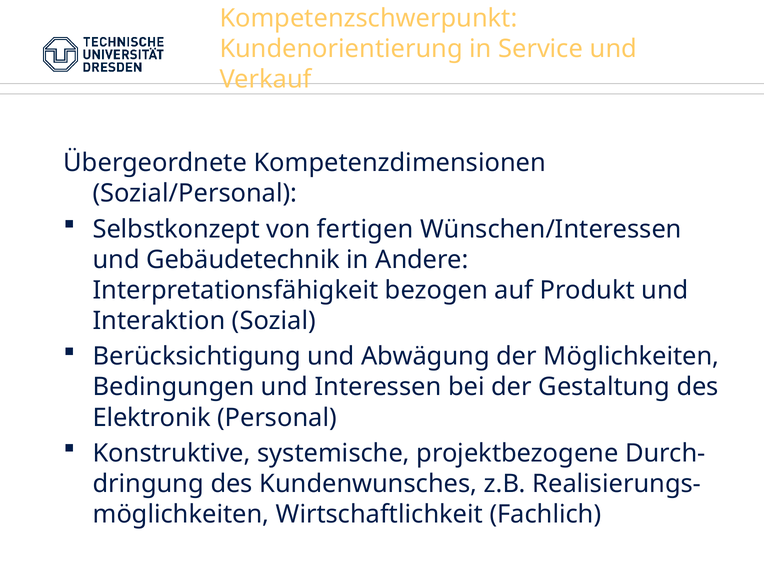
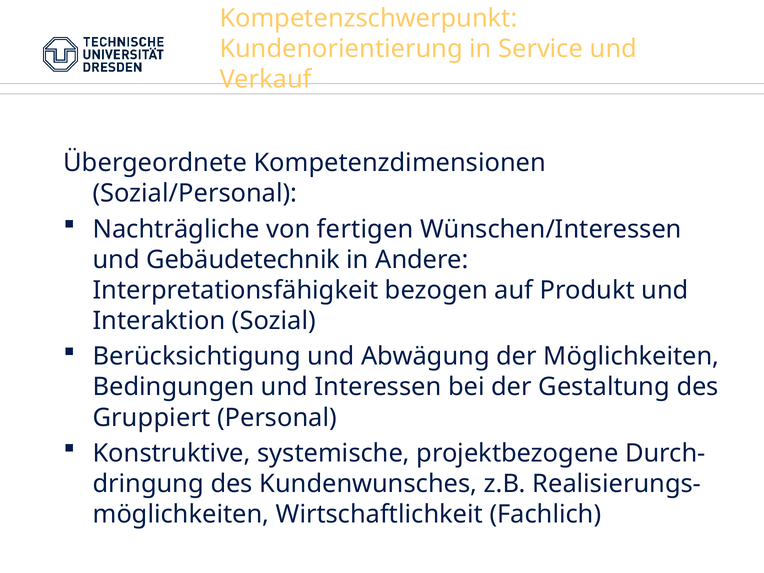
Selbstkonzept: Selbstkonzept -> Nachträgliche (176, 229)
Elektronik: Elektronik -> Gruppiert (152, 418)
